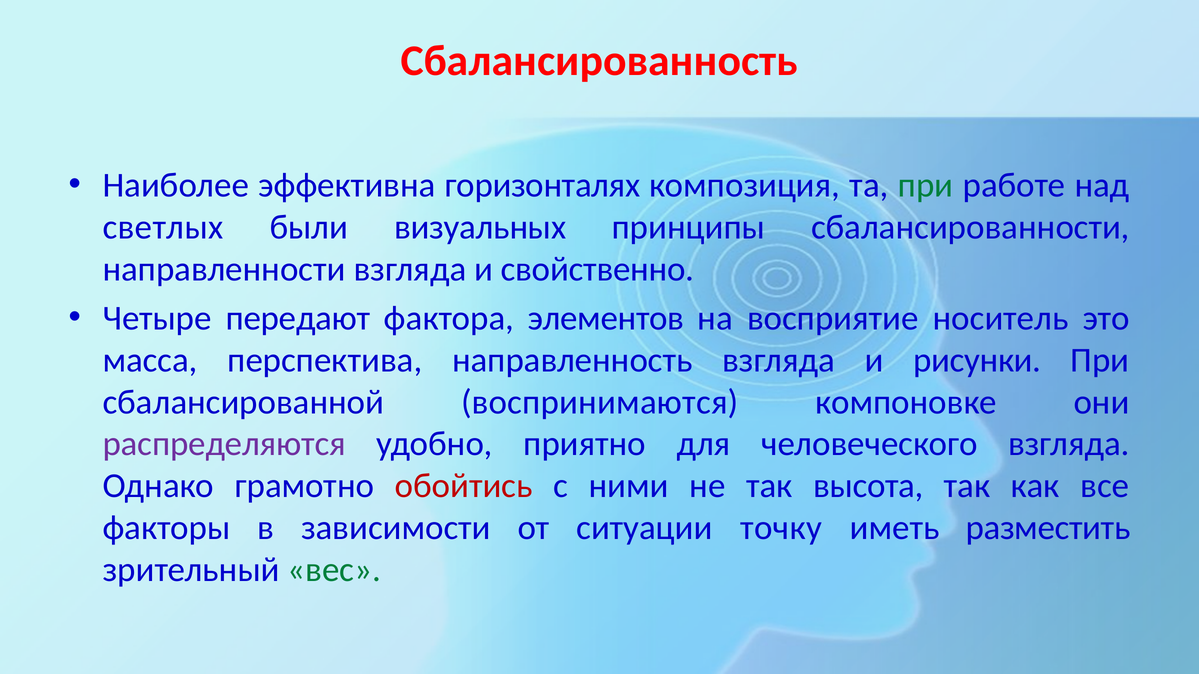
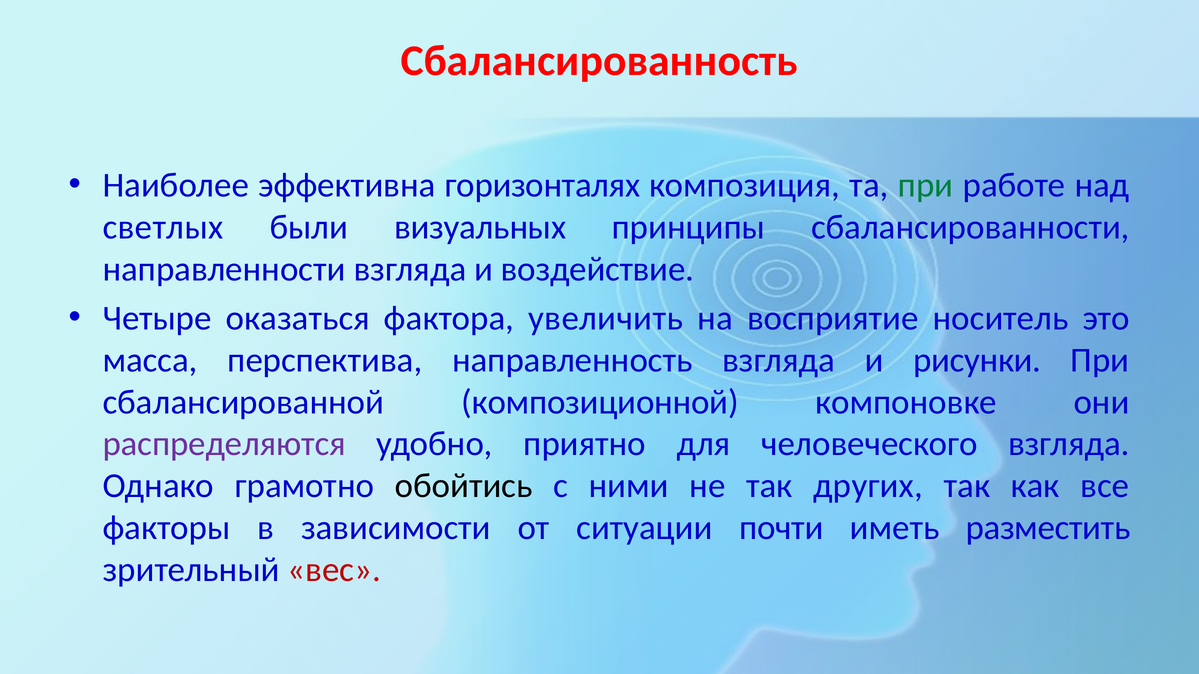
свойственно: свойственно -> воздействие (598, 269)
передают: передают -> оказаться (298, 318)
элементов: элементов -> увеличить (606, 318)
воспринимаются: воспринимаются -> композиционной (600, 402)
обойтись colour: red -> black (464, 486)
высота: высота -> других (868, 486)
точку: точку -> почти (781, 528)
вес colour: green -> red (334, 570)
